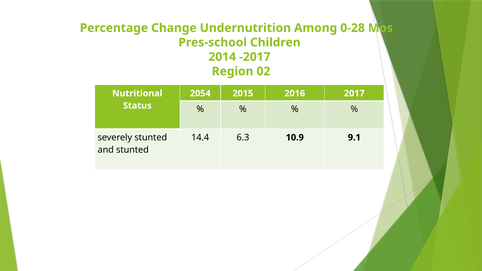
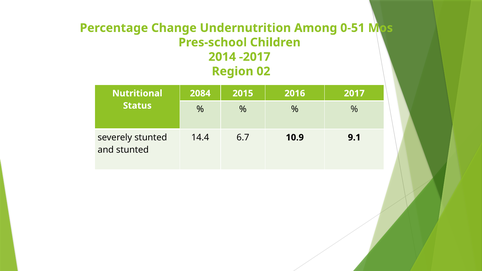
0-28: 0-28 -> 0-51 (353, 28)
2054: 2054 -> 2084 (200, 93)
6.3: 6.3 -> 6.7 (243, 138)
